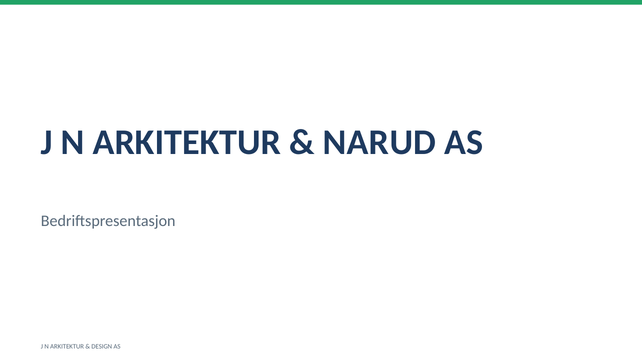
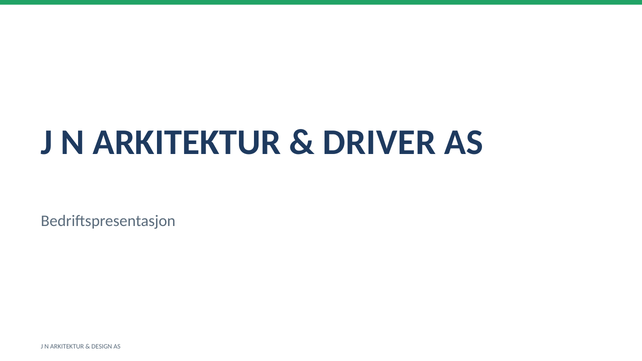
NARUD: NARUD -> DRIVER (379, 142)
